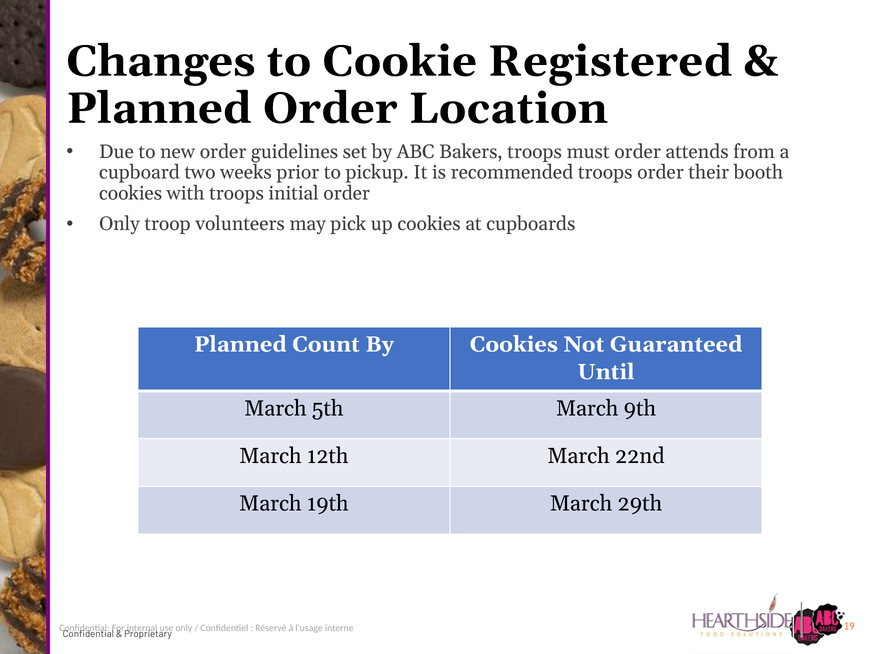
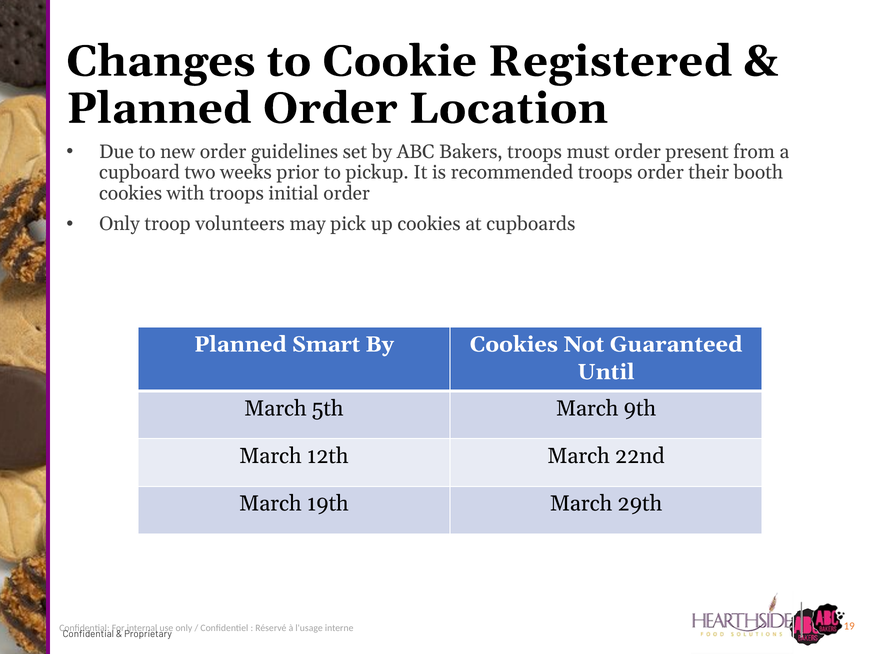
attends: attends -> present (697, 151)
Count: Count -> Smart (326, 344)
